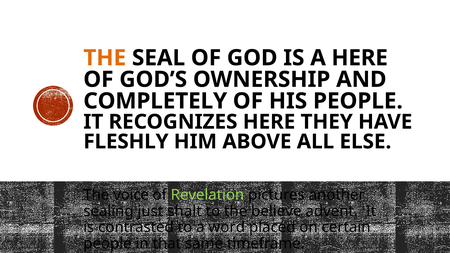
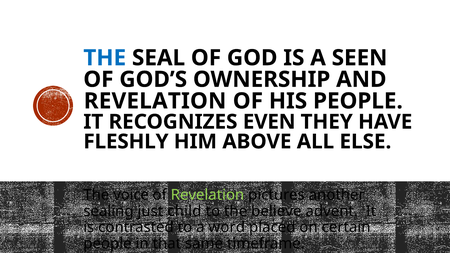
THE colour: orange -> blue (105, 58)
A HERE: HERE -> SEEN (360, 58)
COMPLETELY: COMPLETELY -> REVELATION (155, 101)
RECOGNIZES HERE: HERE -> EVEN (269, 122)
shalt: shalt -> child (184, 211)
